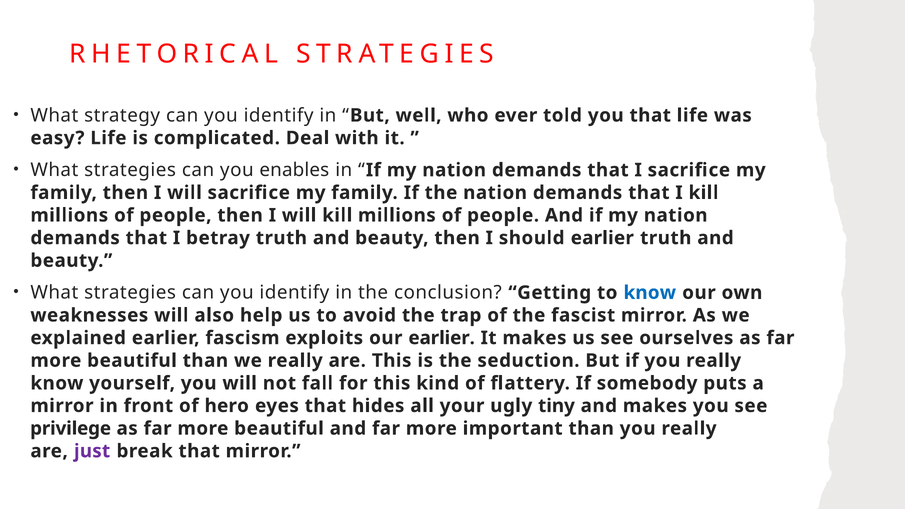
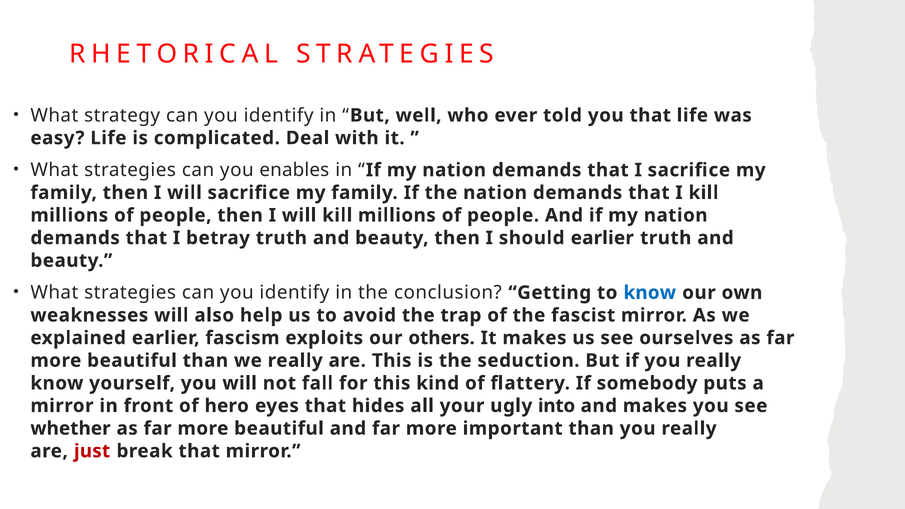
our earlier: earlier -> others (442, 338)
tiny: tiny -> into (557, 406)
privilege: privilege -> whether (70, 428)
just colour: purple -> red (92, 451)
